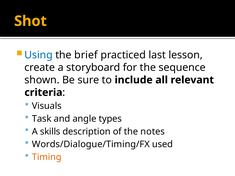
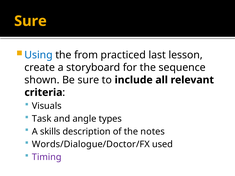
Shot: Shot -> Sure (30, 21)
brief: brief -> from (86, 55)
Words/Dialogue/Timing/FX: Words/Dialogue/Timing/FX -> Words/Dialogue/Doctor/FX (91, 144)
Timing colour: orange -> purple (47, 157)
